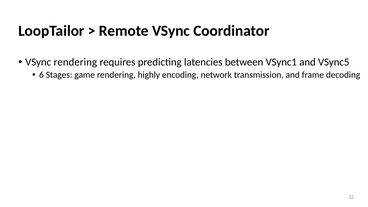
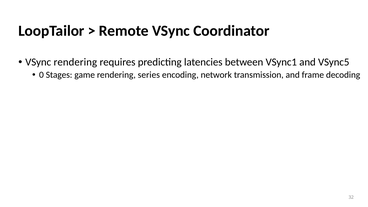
6: 6 -> 0 (41, 75)
highly: highly -> series (149, 75)
